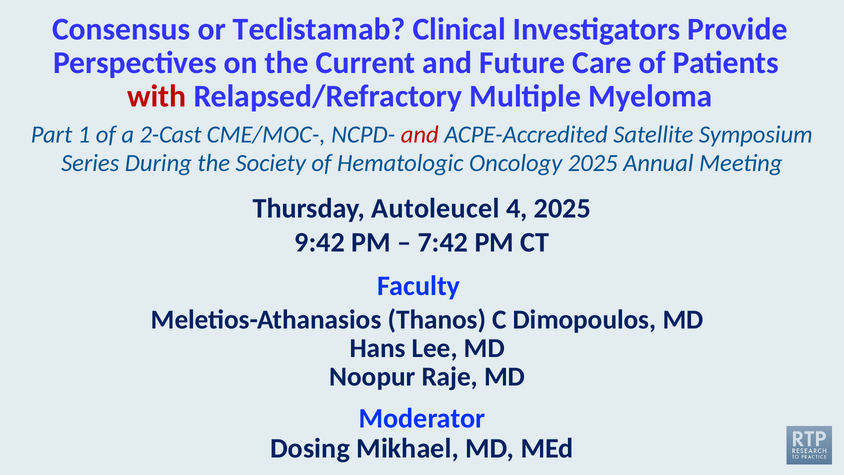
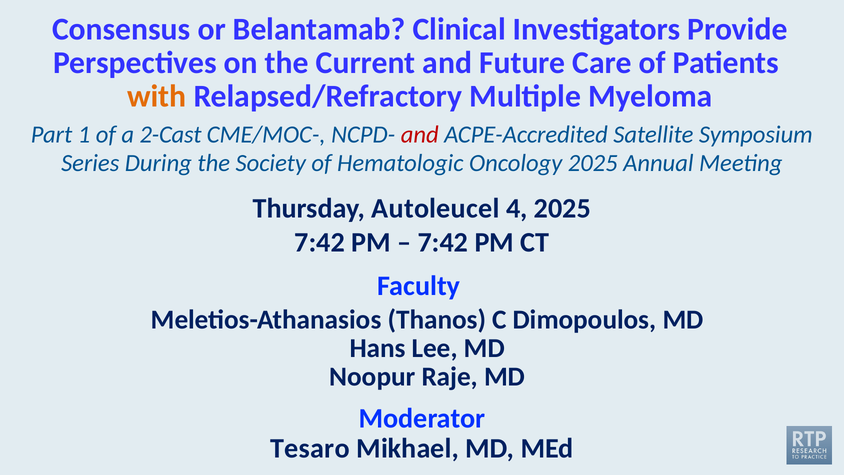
Teclistamab: Teclistamab -> Belantamab (319, 29)
with colour: red -> orange (157, 96)
9:42: 9:42 -> 7:42 (320, 242)
Dosing: Dosing -> Tesaro (310, 448)
